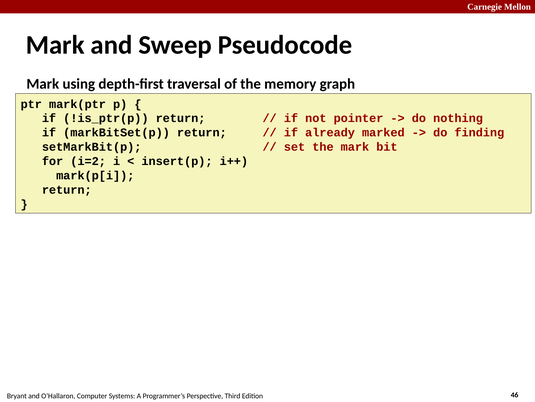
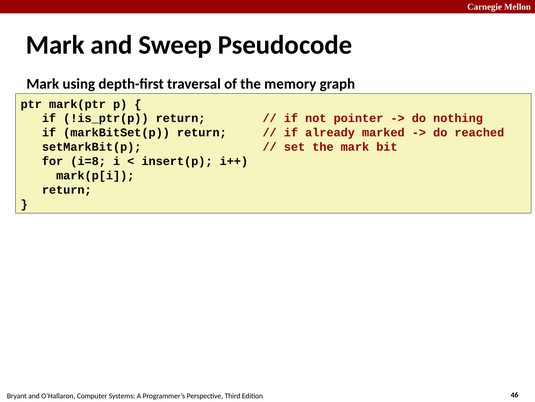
finding: finding -> reached (479, 132)
i=2: i=2 -> i=8 (88, 161)
